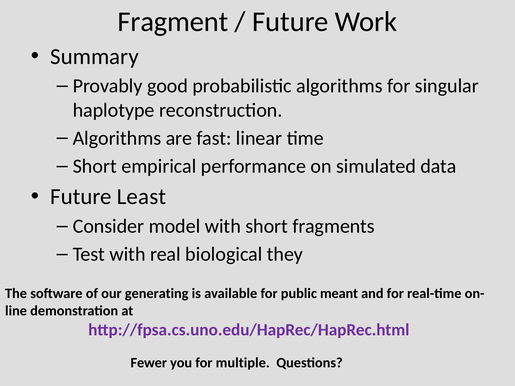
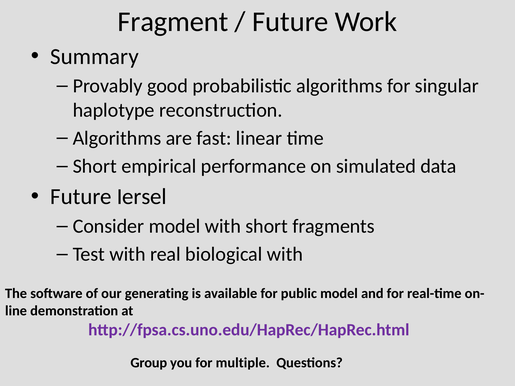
Least: Least -> Iersel (142, 197)
biological they: they -> with (285, 254)
public meant: meant -> model (339, 294)
Fewer: Fewer -> Group (149, 363)
